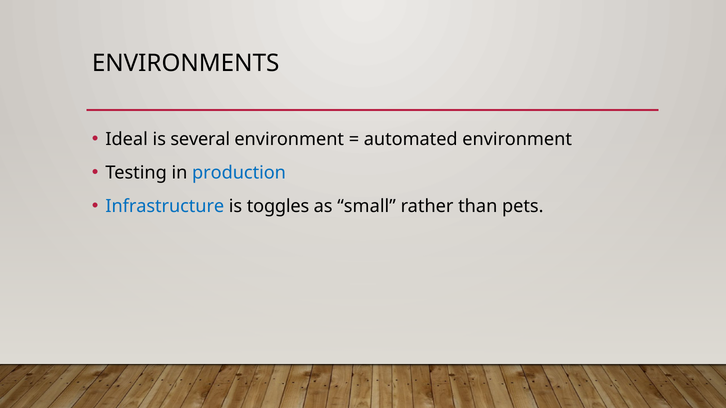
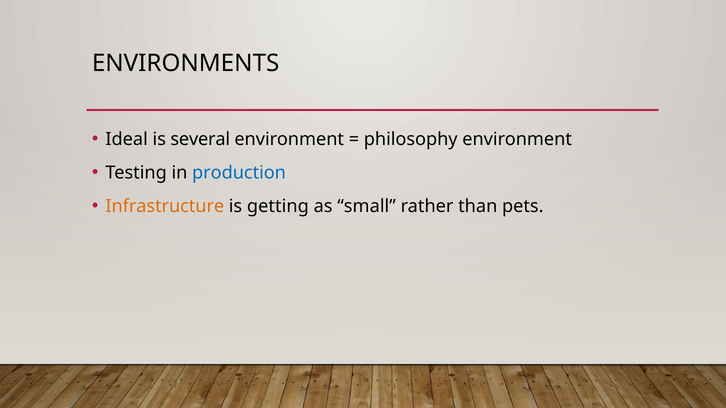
automated: automated -> philosophy (411, 139)
Infrastructure colour: blue -> orange (165, 207)
toggles: toggles -> getting (278, 207)
